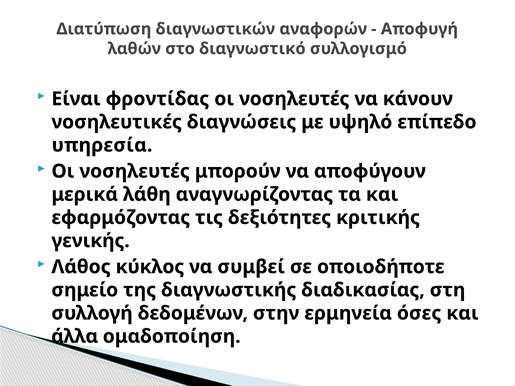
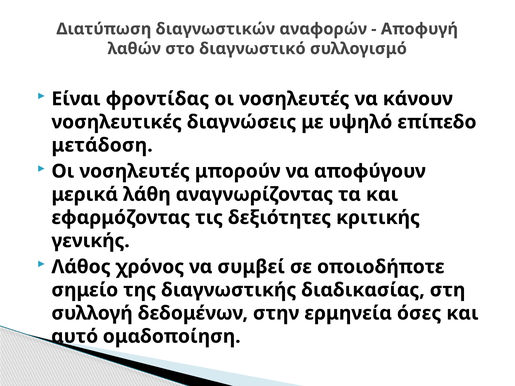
υπηρεσία: υπηρεσία -> μετάδοση (102, 145)
κύκλος: κύκλος -> χρόνος (150, 267)
άλλα: άλλα -> αυτό (75, 337)
